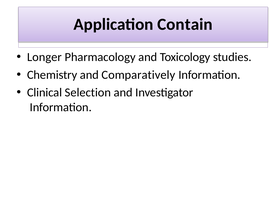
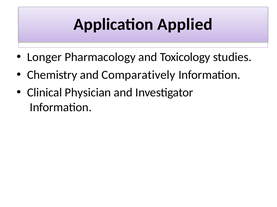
Contain: Contain -> Applied (185, 24)
Selection: Selection -> Physician (88, 93)
